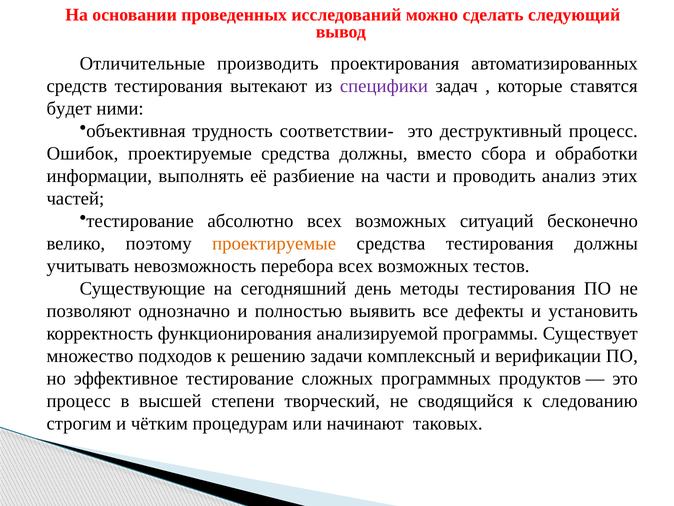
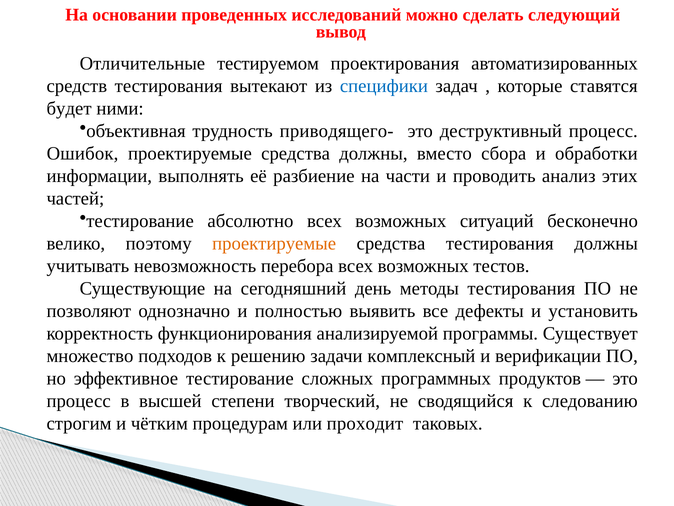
производить: производить -> тестируемом (268, 63)
специфики colour: purple -> blue (384, 86)
соответствии-: соответствии- -> приводящего- (337, 131)
начинают: начинают -> проходит (365, 423)
